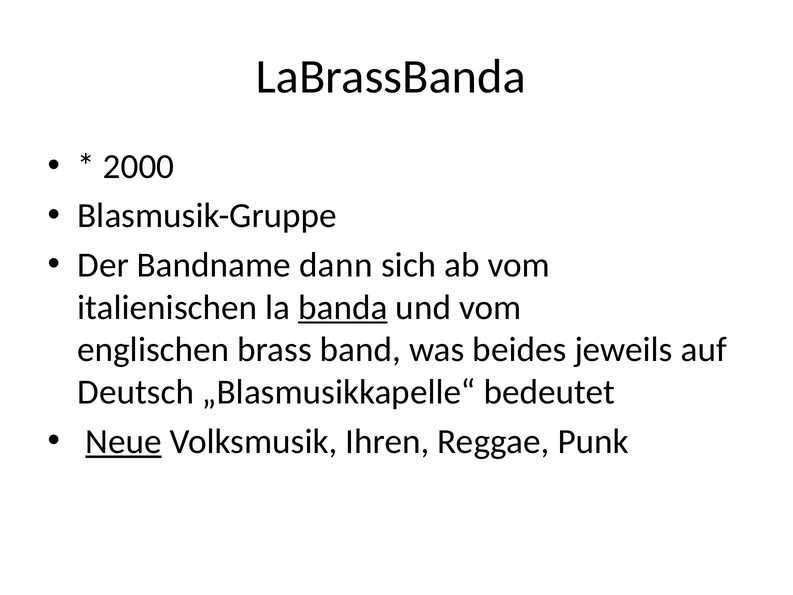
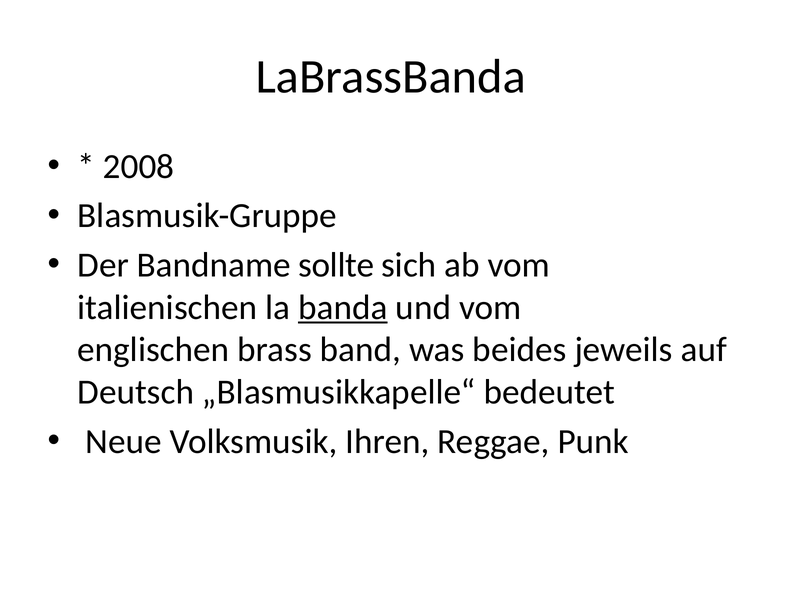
2000: 2000 -> 2008 (139, 166)
dann: dann -> sollte (336, 265)
Neue underline: present -> none (123, 441)
